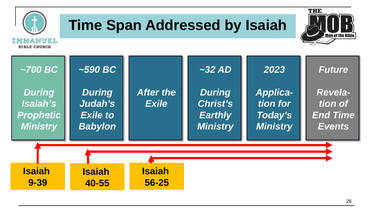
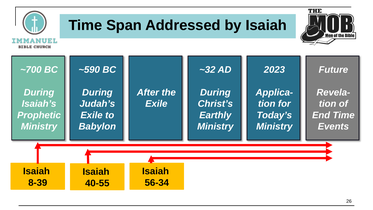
9-39: 9-39 -> 8-39 (38, 182)
56-25: 56-25 -> 56-34 (157, 182)
